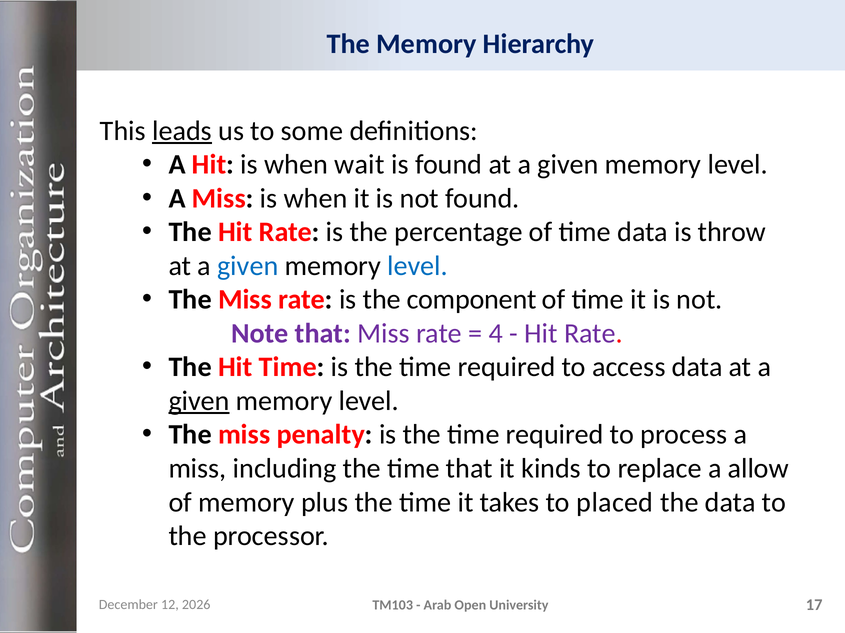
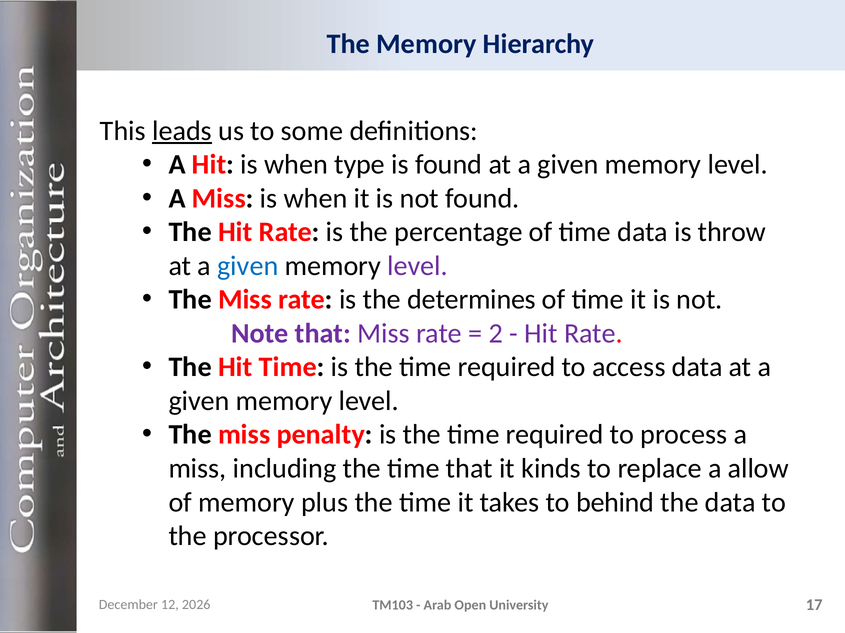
wait: wait -> type (360, 165)
level colour: blue -> purple (418, 266)
component: component -> determines (472, 300)
4: 4 -> 2 (496, 334)
given underline: present -> none (199, 401)
placed: placed -> behind (615, 503)
